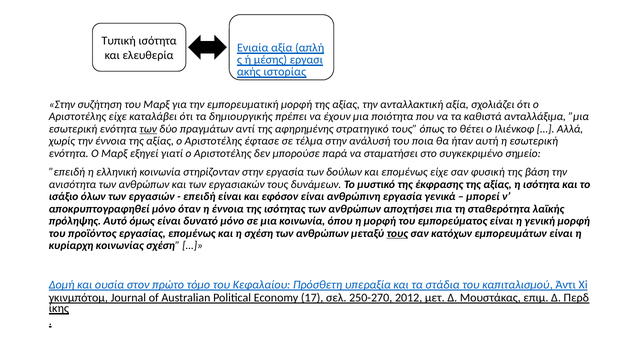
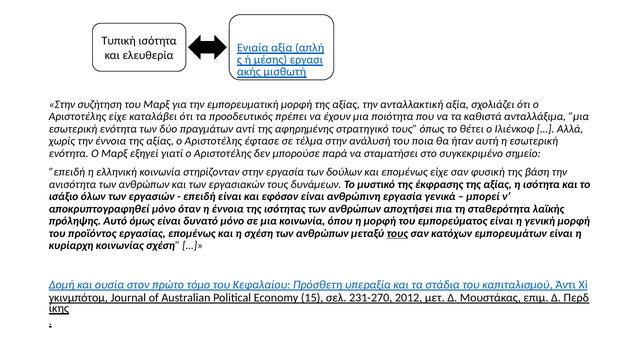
ιστορίας: ιστορίας -> μισθωτή (285, 72)
δημιουργικής: δημιουργικής -> προοδευτικός (241, 117)
των underline: present -> none (148, 129)
17: 17 -> 15 (312, 298)
250-270: 250-270 -> 231-270 (371, 298)
